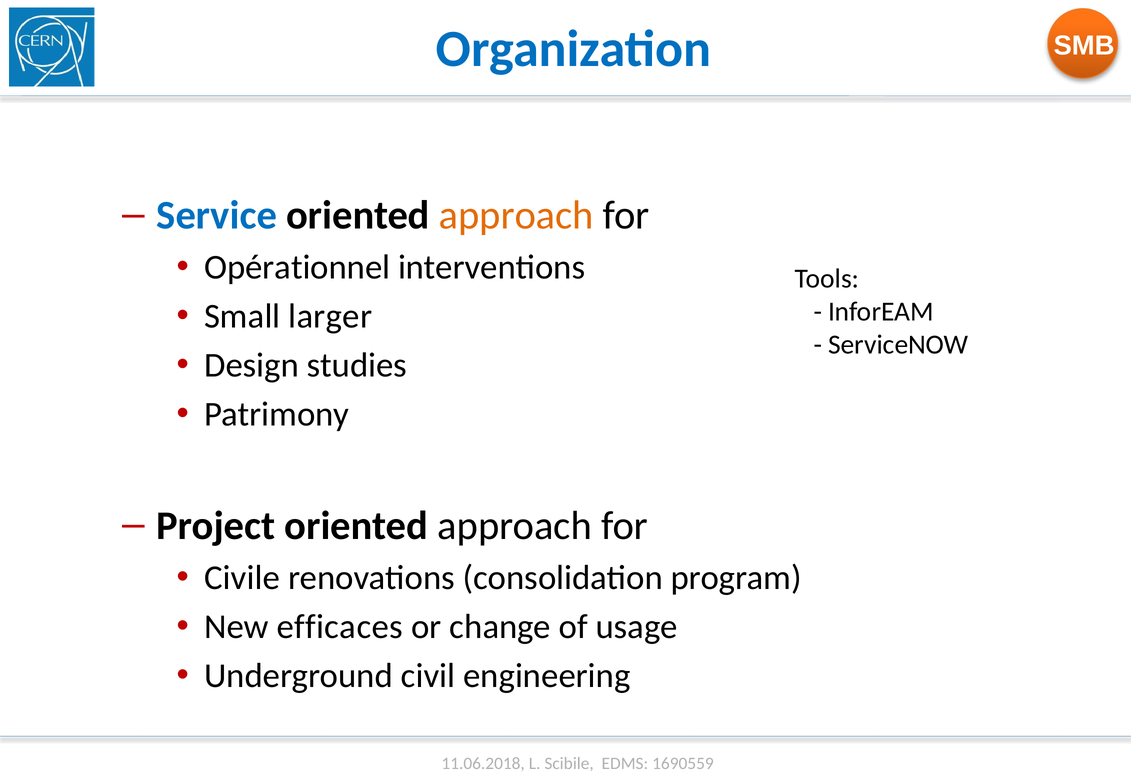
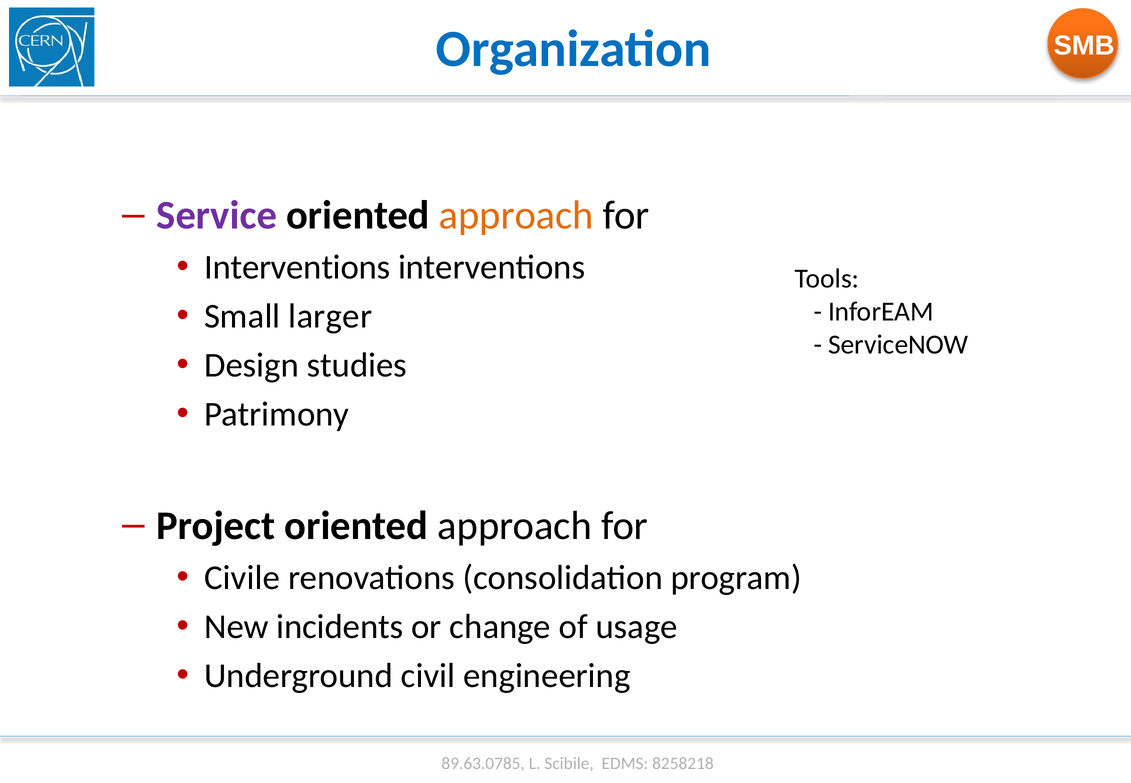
Service colour: blue -> purple (217, 215)
Opérationnel: Opérationnel -> Interventions (297, 267)
efficaces: efficaces -> incidents (340, 627)
11.06.2018: 11.06.2018 -> 89.63.0785 (483, 763)
1690559: 1690559 -> 8258218 (683, 763)
